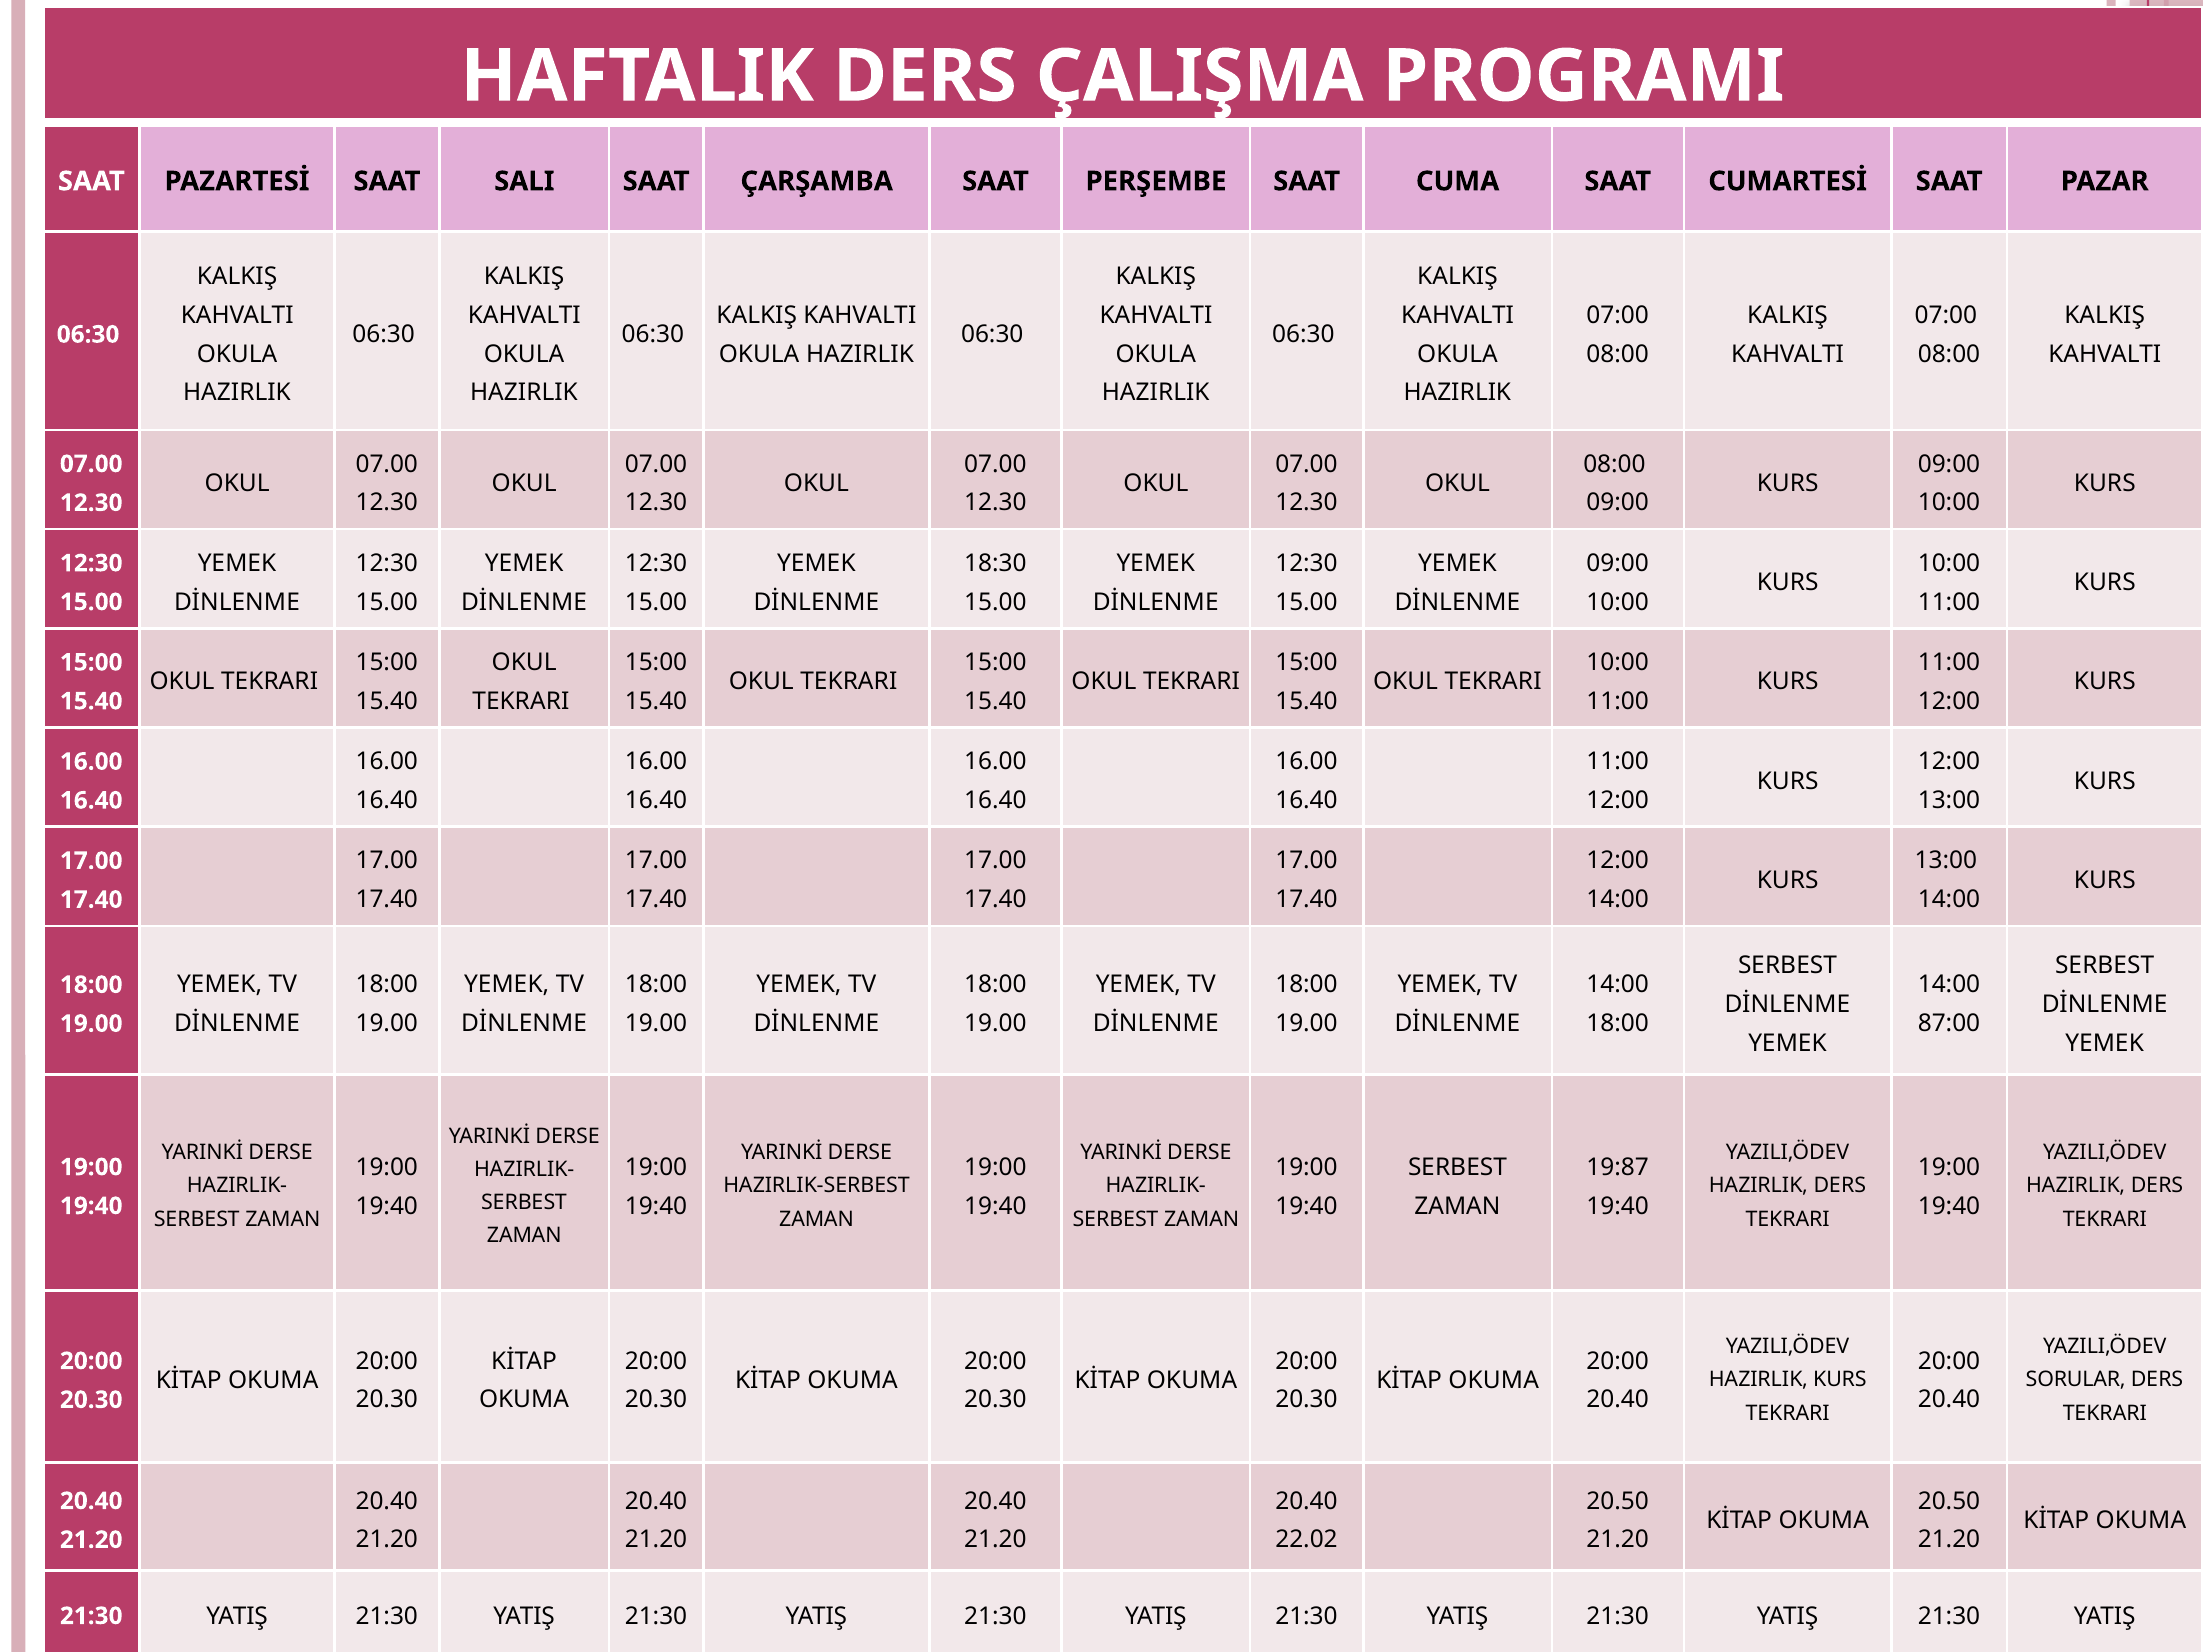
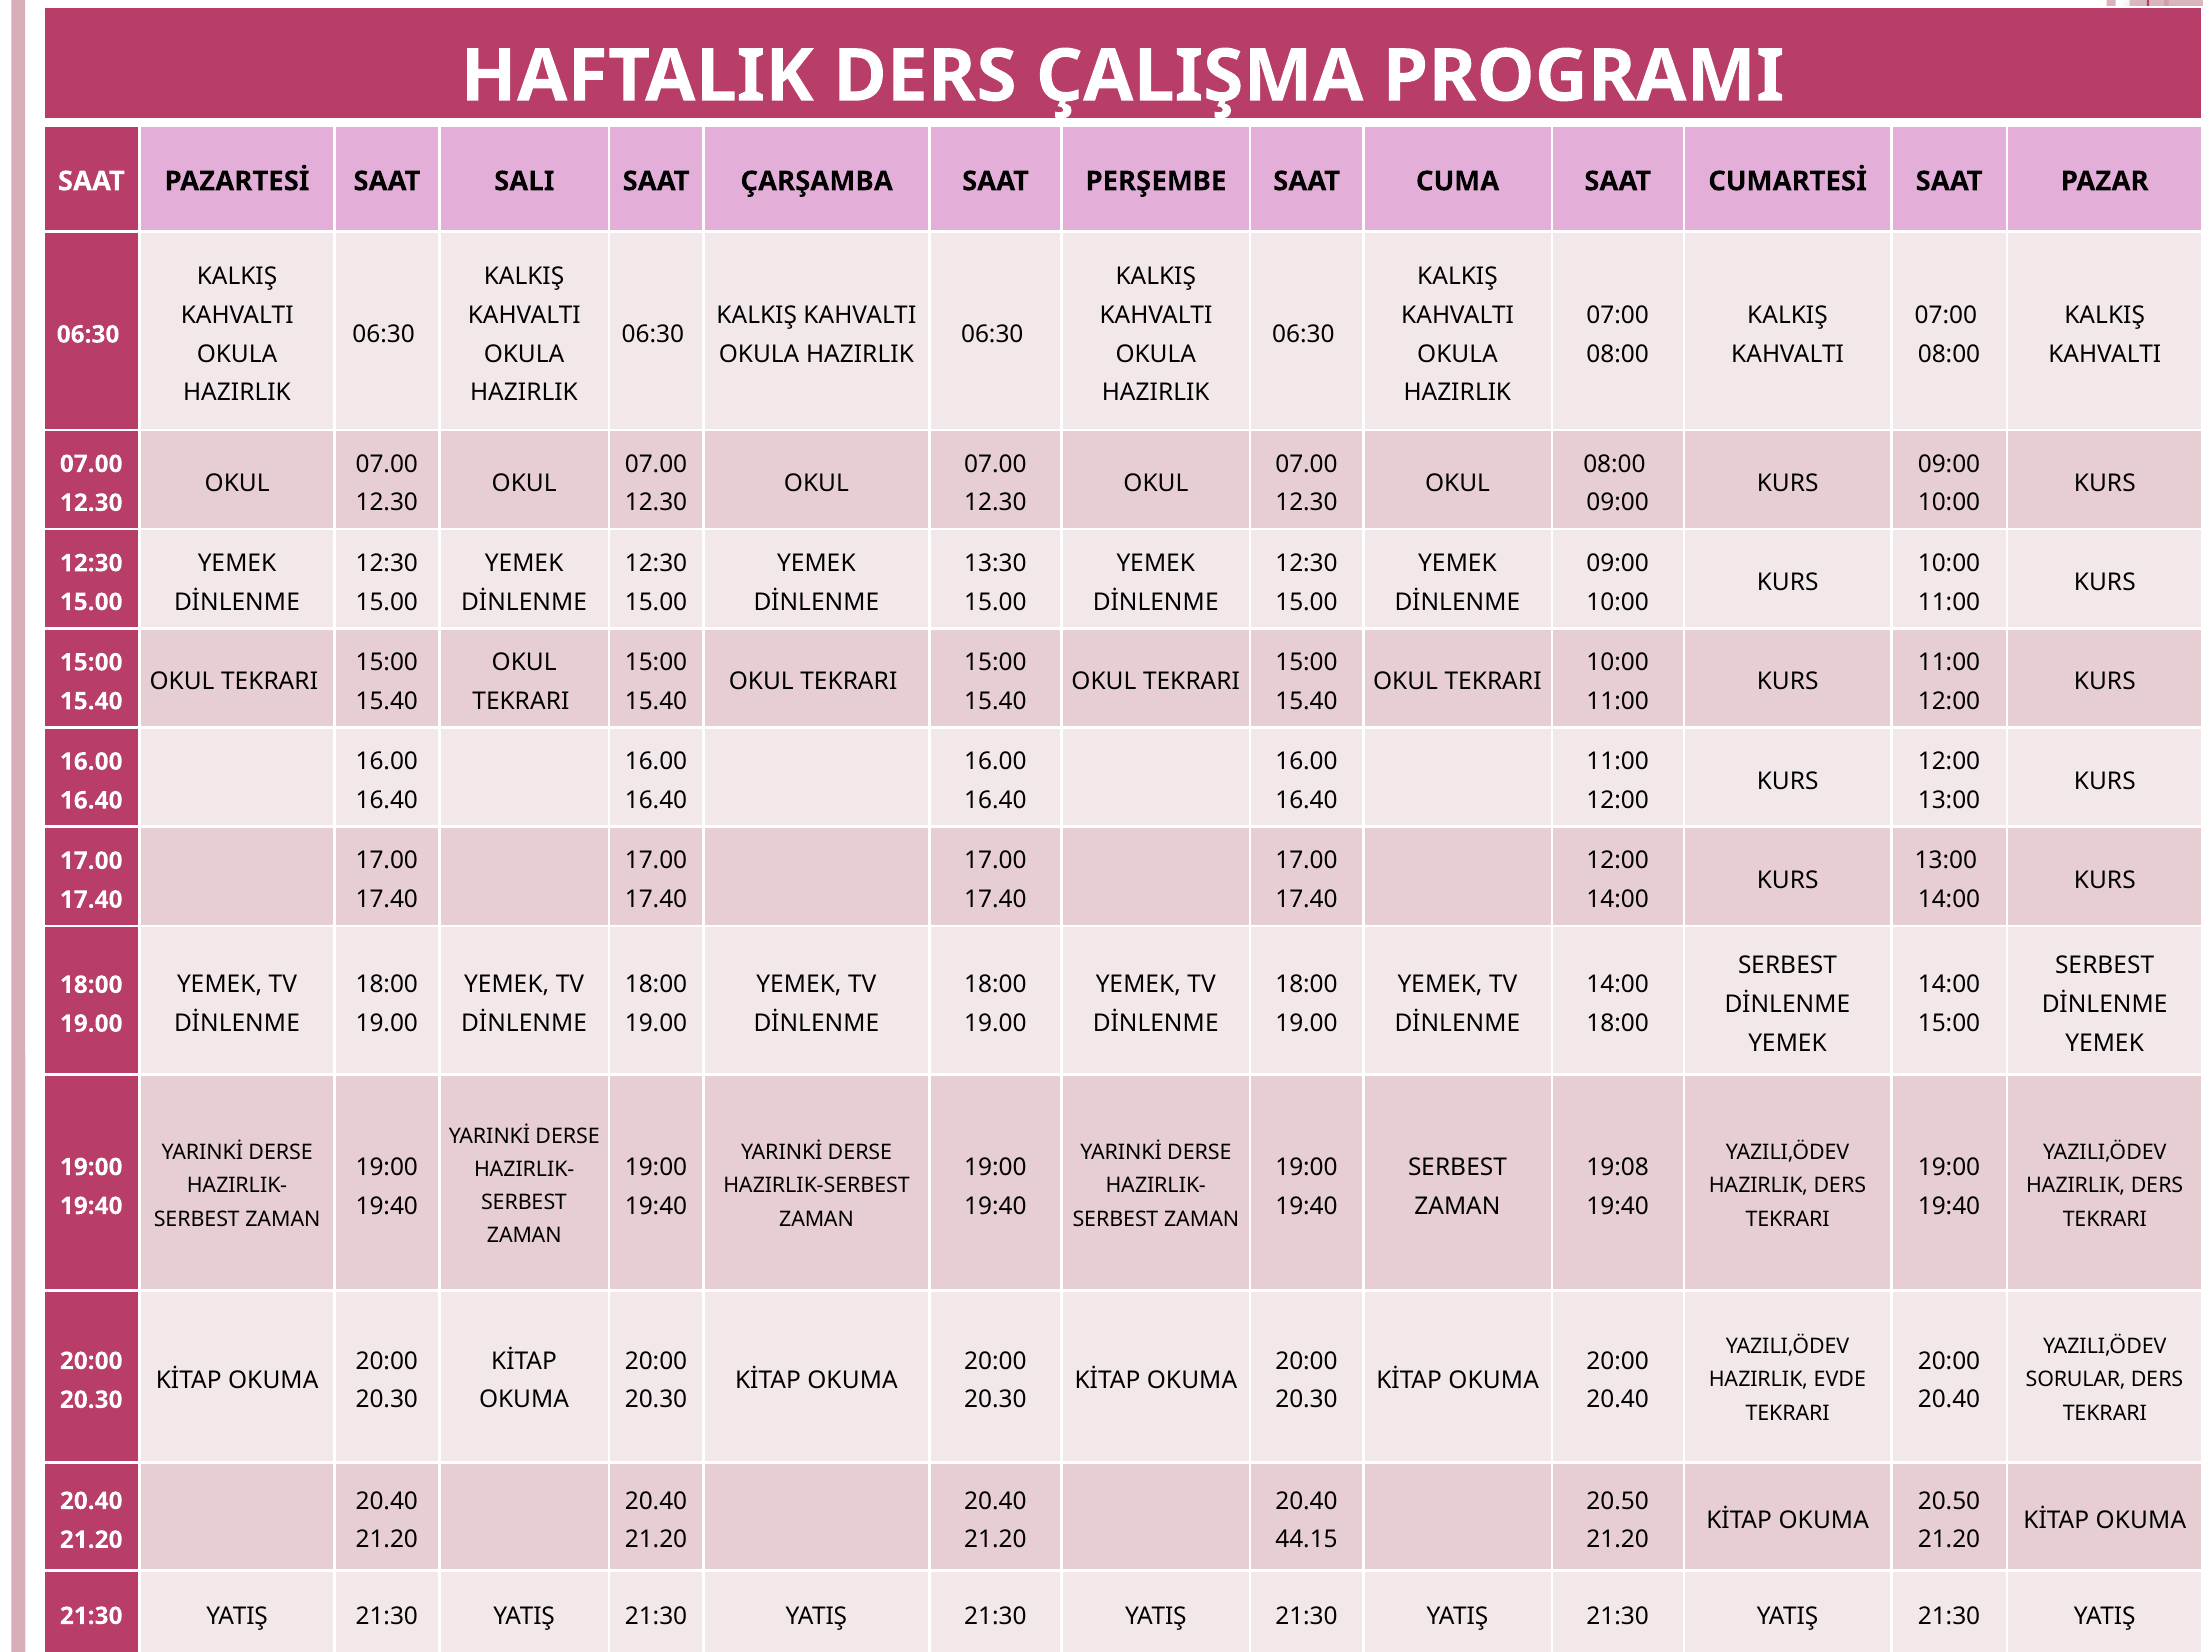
18:30: 18:30 -> 13:30 (995, 563)
87:00: 87:00 -> 15:00 (1949, 1024)
19:87: 19:87 -> 19:08 (1618, 1167)
HAZIRLIK KURS: KURS -> EVDE (1840, 1380)
22.02: 22.02 -> 44.15 (1307, 1540)
